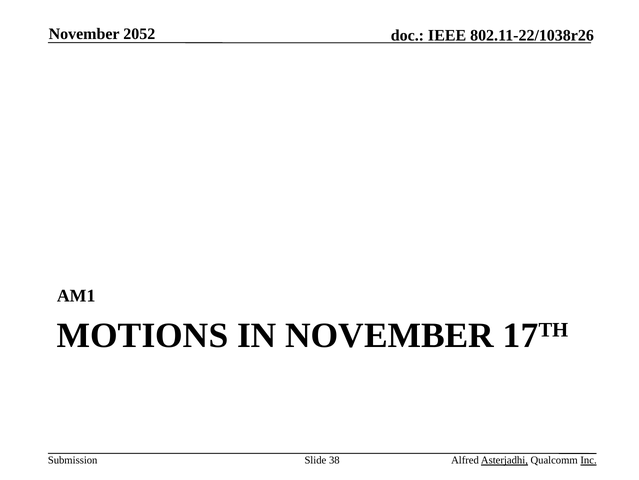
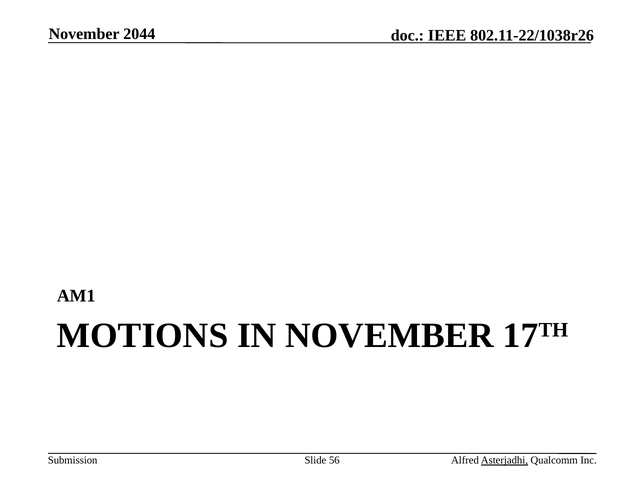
2052: 2052 -> 2044 (139, 34)
38: 38 -> 56 (334, 460)
Inc underline: present -> none (589, 460)
